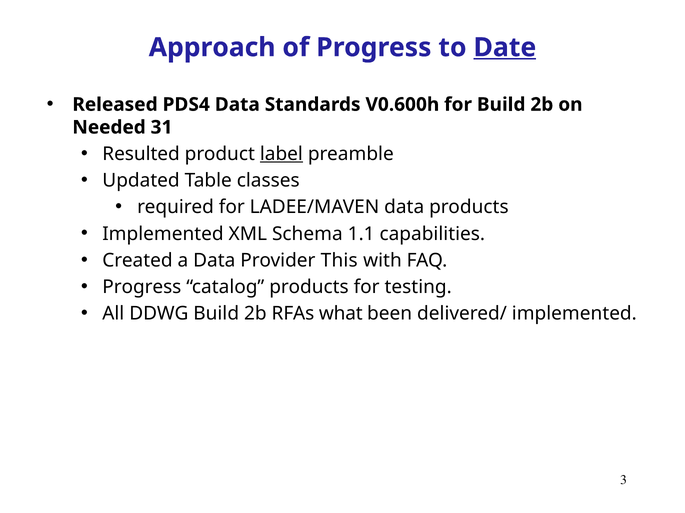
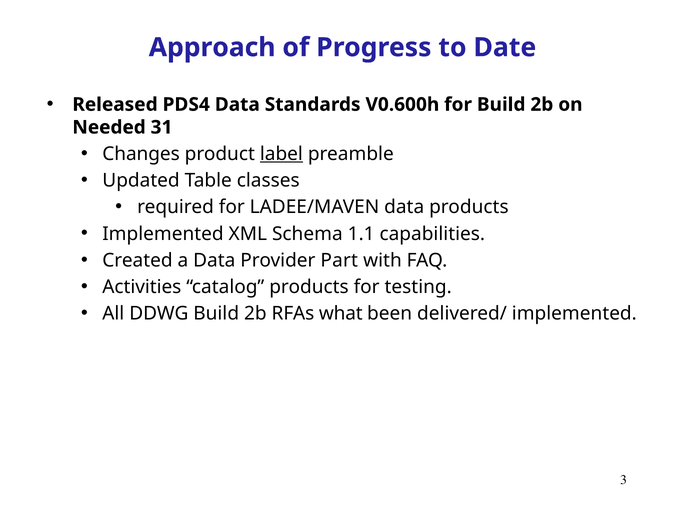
Date underline: present -> none (505, 48)
Resulted: Resulted -> Changes (141, 154)
This: This -> Part (339, 261)
Progress: Progress -> Activities (142, 287)
